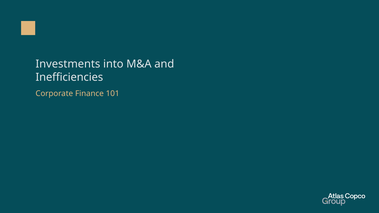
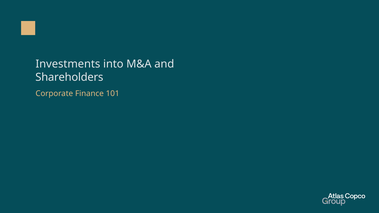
Inefficiencies: Inefficiencies -> Shareholders (69, 77)
